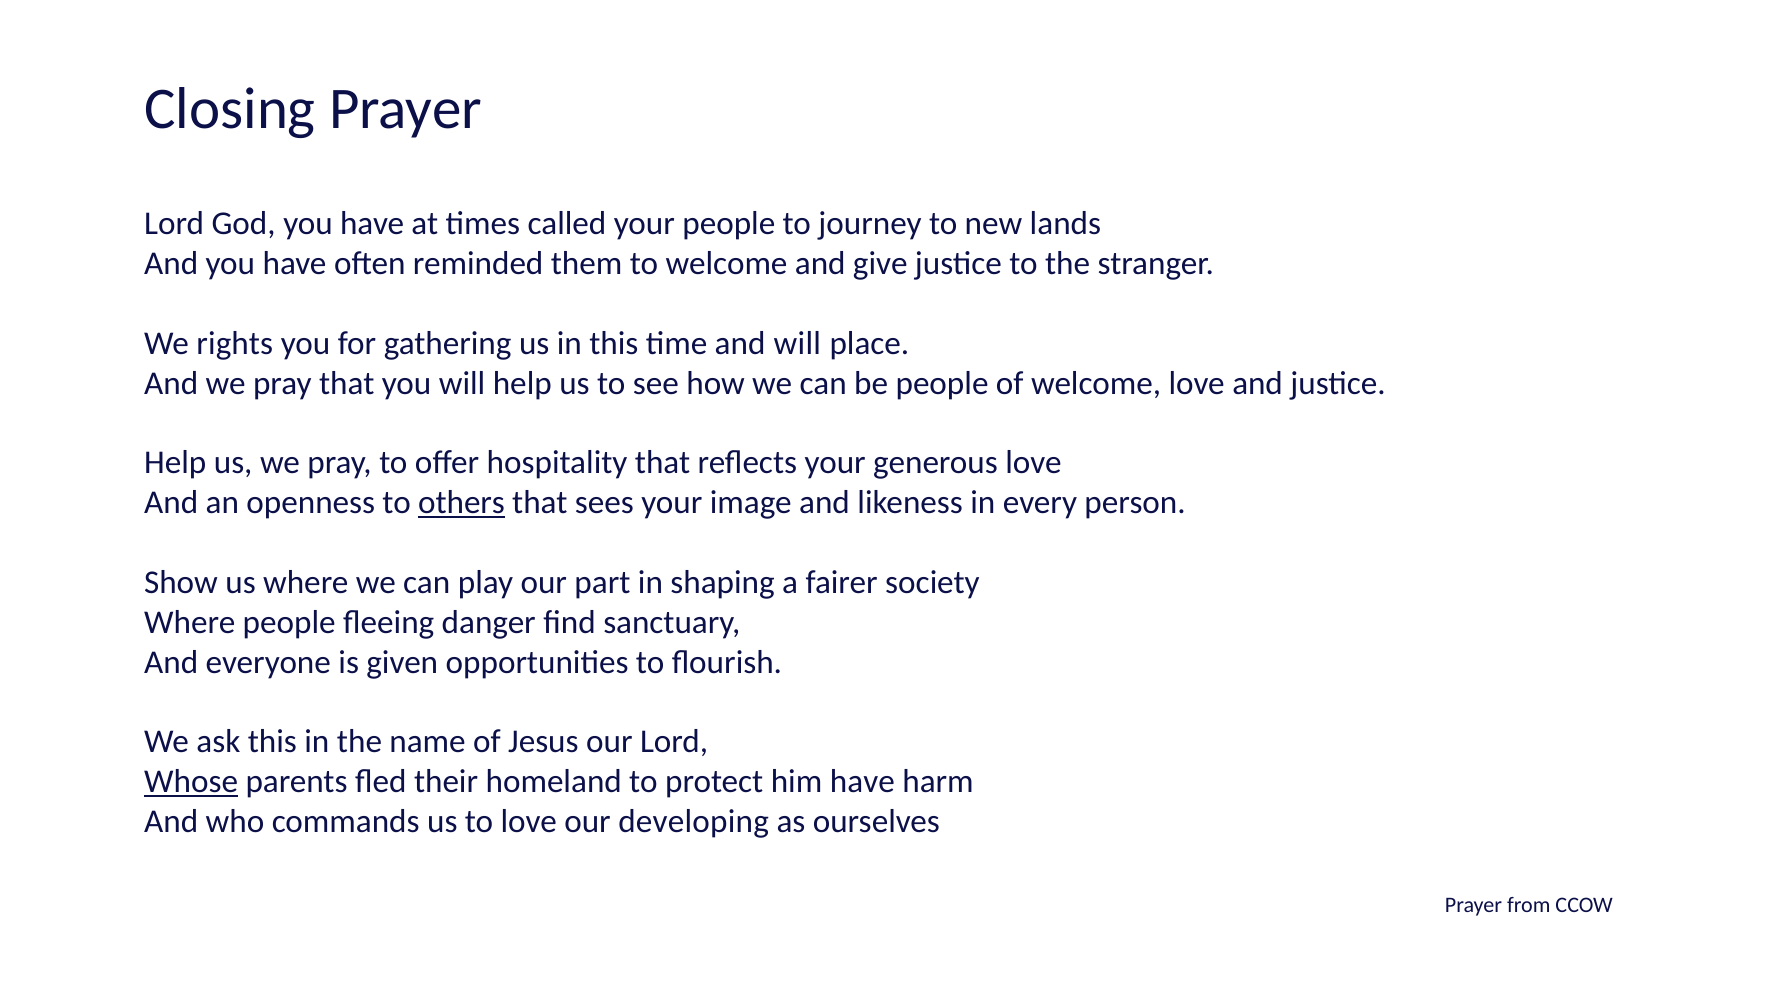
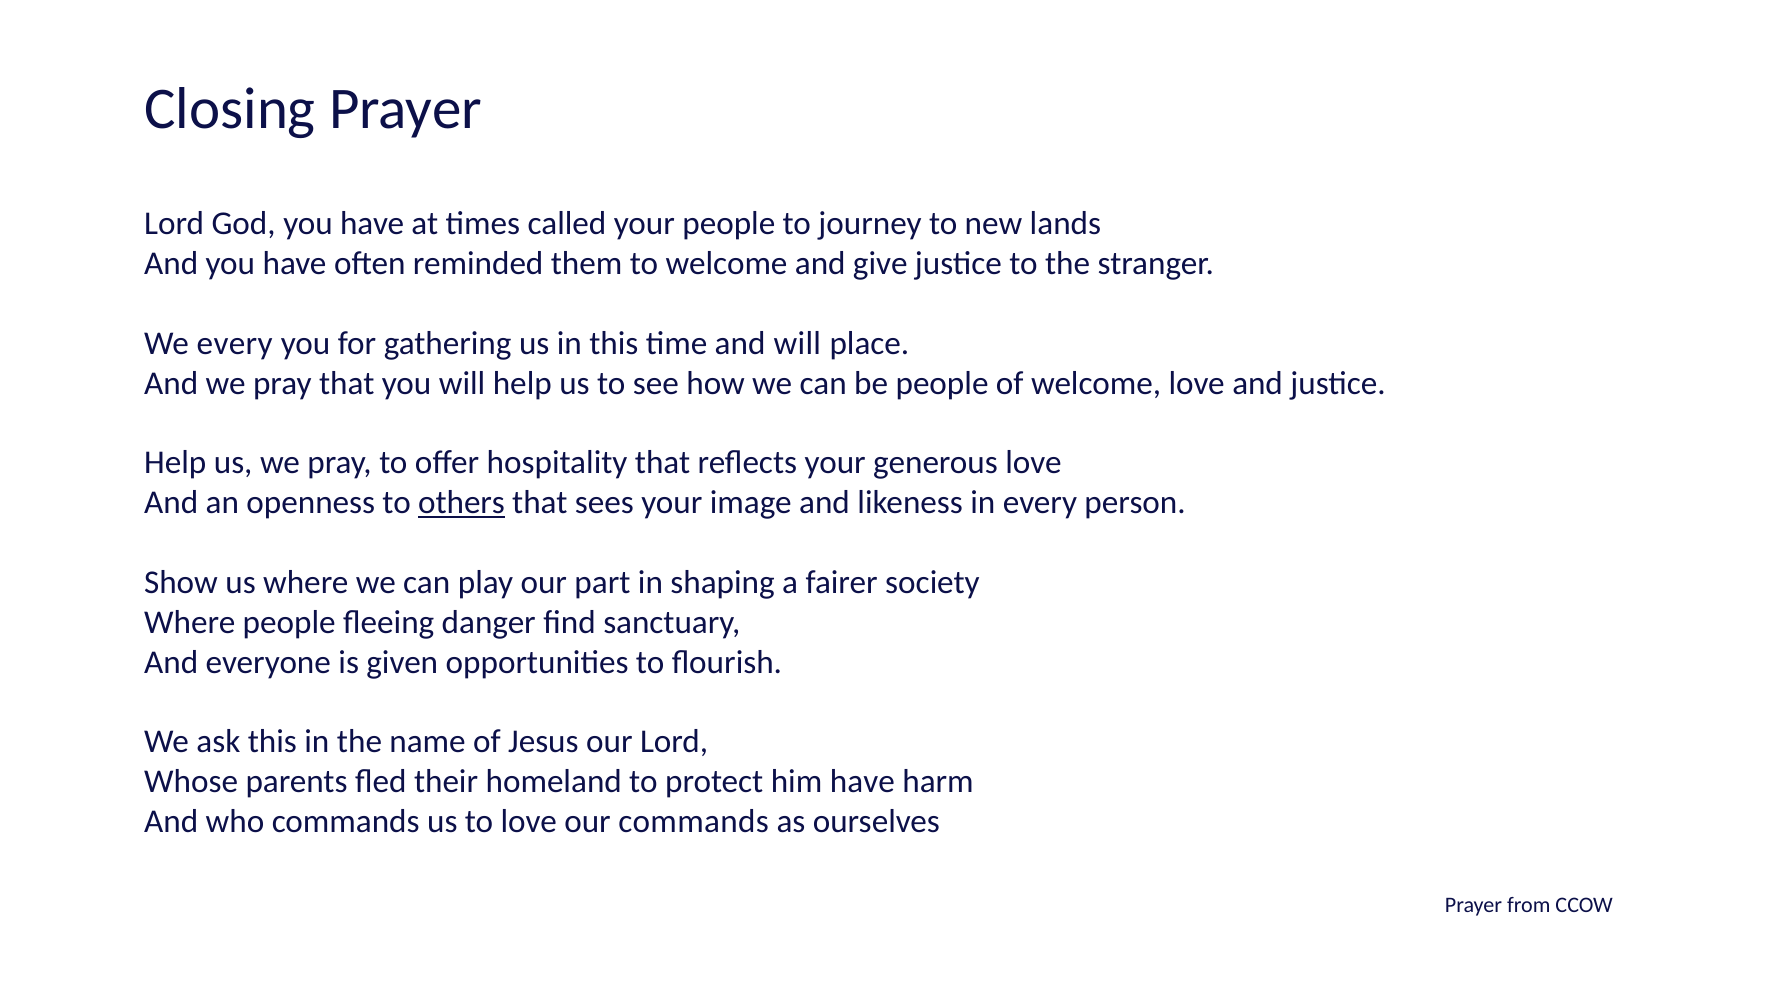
We rights: rights -> every (235, 343)
Whose underline: present -> none (191, 781)
our developing: developing -> commands (694, 821)
